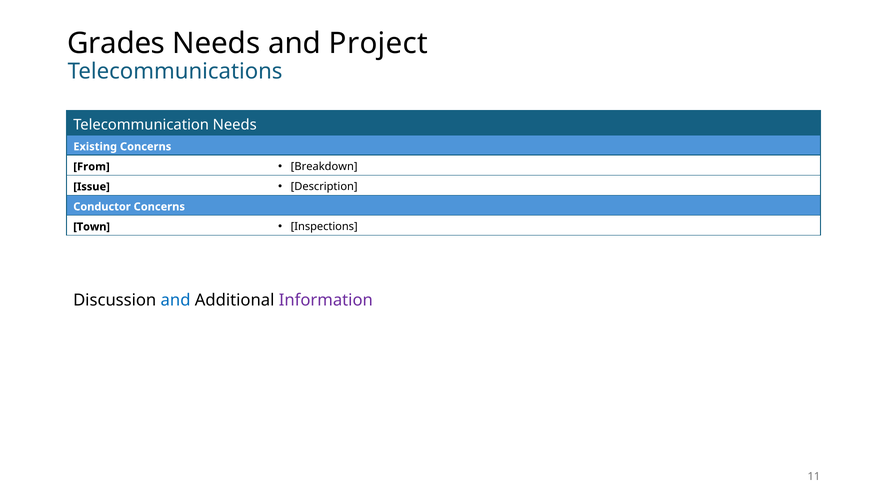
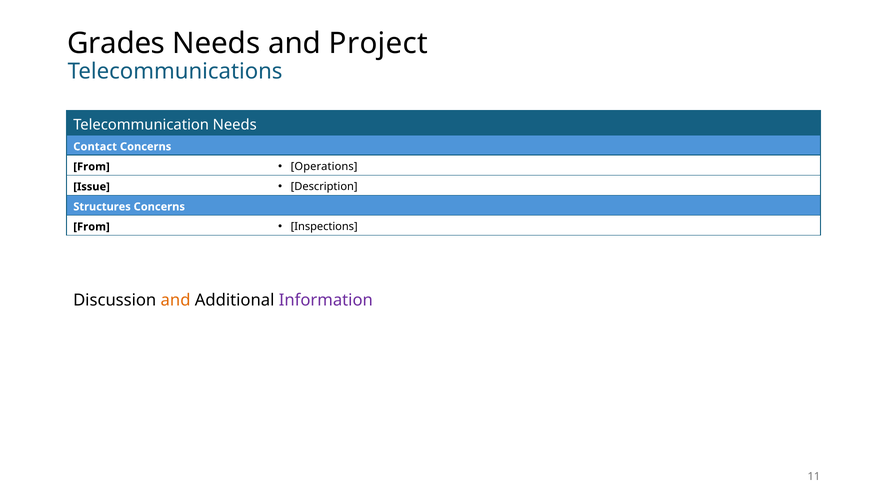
Existing: Existing -> Contact (95, 147)
Breakdown: Breakdown -> Operations (324, 167)
Conductor: Conductor -> Structures (102, 207)
Town: Town -> From (92, 227)
and colour: blue -> orange (176, 300)
